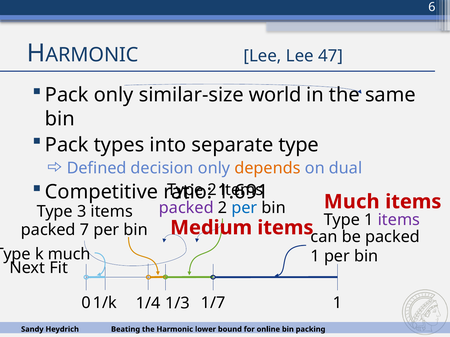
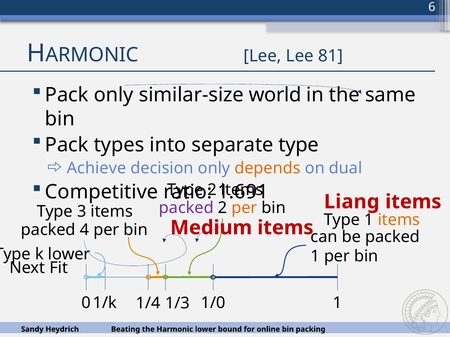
47: 47 -> 81 (331, 56)
Defined: Defined -> Achieve (97, 168)
Much: Much -> Liang (352, 202)
per colour: blue -> orange (244, 208)
items colour: purple -> orange (399, 220)
7: 7 -> 4 (85, 230)
k much: much -> lower (69, 254)
1/7: 1/7 -> 1/0 (213, 303)
